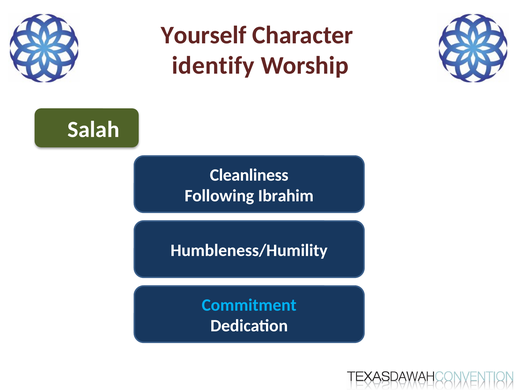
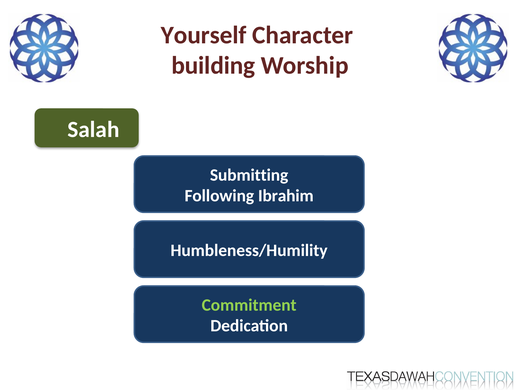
identify: identify -> building (213, 65)
Cleanliness: Cleanliness -> Submitting (249, 175)
Commitment colour: light blue -> light green (249, 305)
